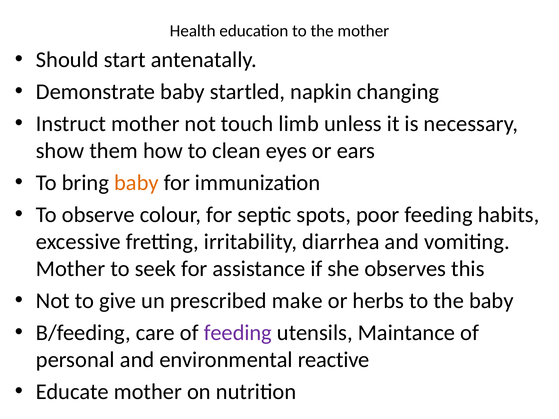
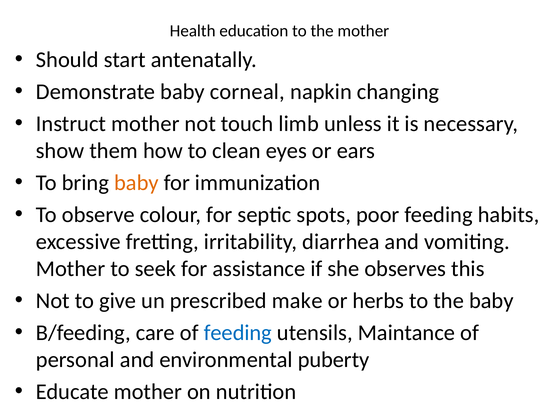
startled: startled -> corneal (247, 92)
feeding colour: purple -> blue (238, 333)
reactive: reactive -> puberty (334, 360)
